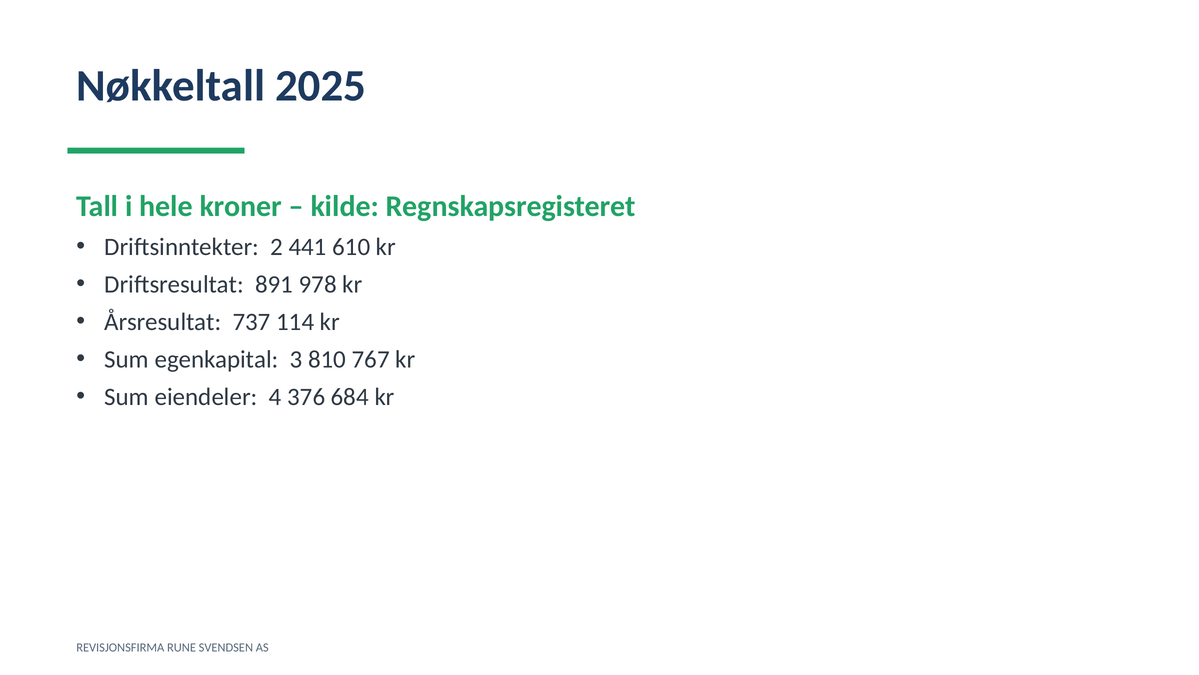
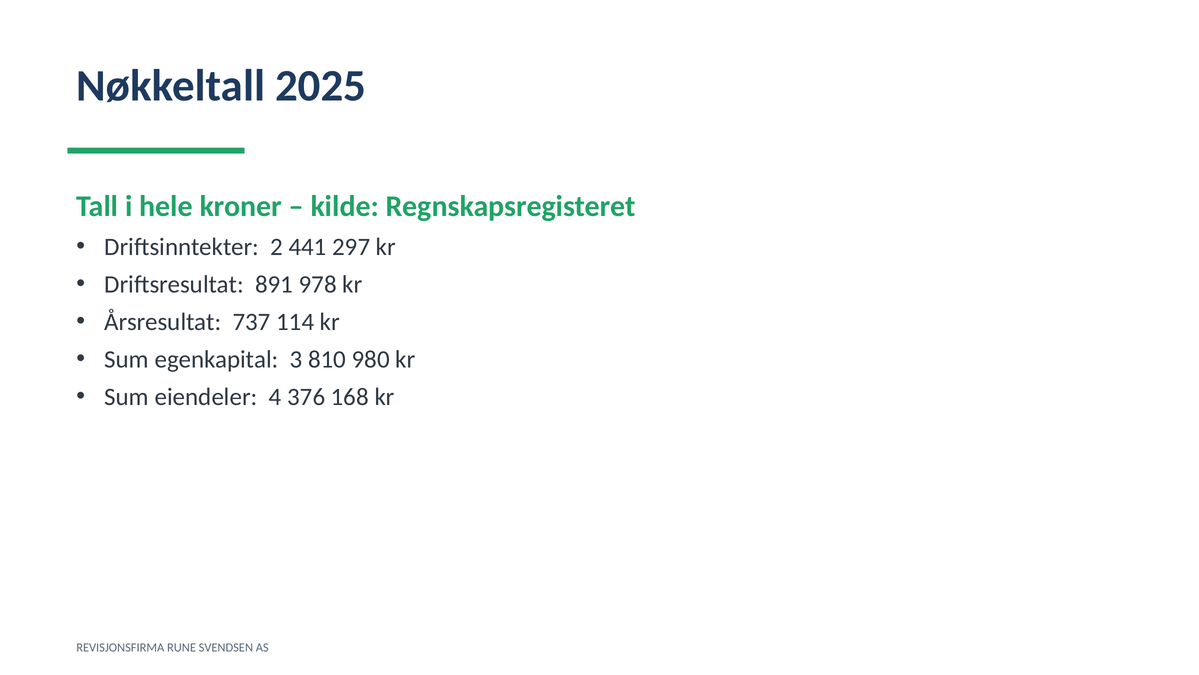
610: 610 -> 297 (351, 247)
767: 767 -> 980 (371, 359)
684: 684 -> 168 (350, 397)
